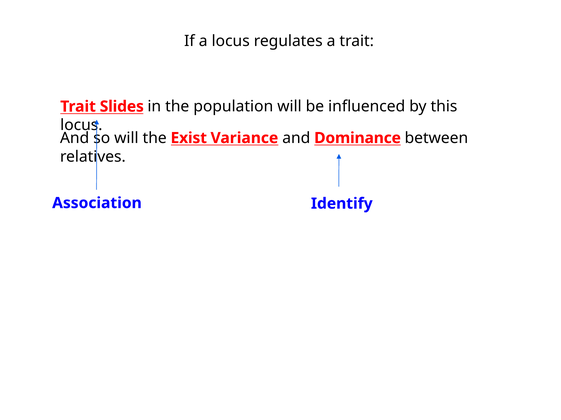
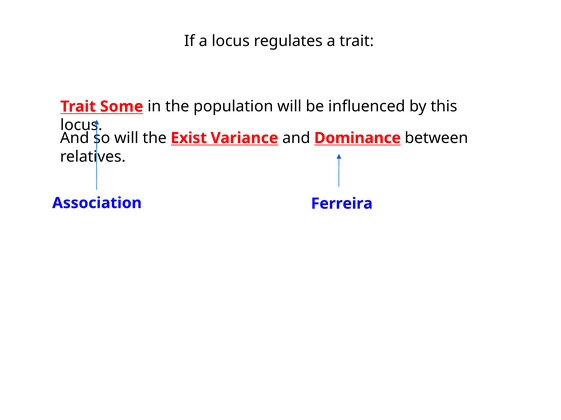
Slides: Slides -> Some (122, 107)
Identify: Identify -> Ferreira (342, 204)
